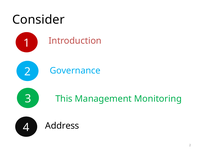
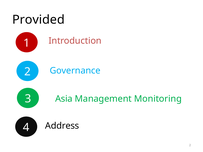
Consider: Consider -> Provided (38, 20)
This: This -> Asia (64, 99)
